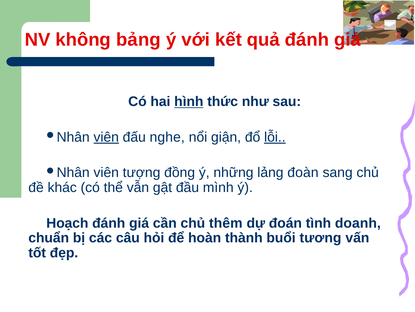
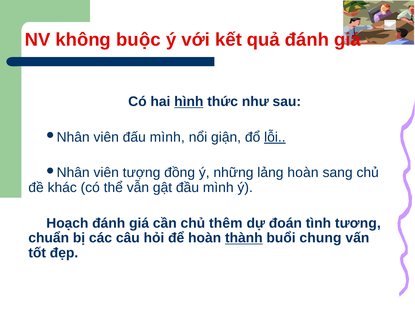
bảng: bảng -> buộc (138, 40)
viên underline: present -> none (106, 137)
đấu nghe: nghe -> mình (167, 137)
lảng đoàn: đoàn -> hoàn (303, 172)
doanh: doanh -> tương (358, 223)
thành underline: none -> present (244, 237)
tương: tương -> chung (320, 237)
